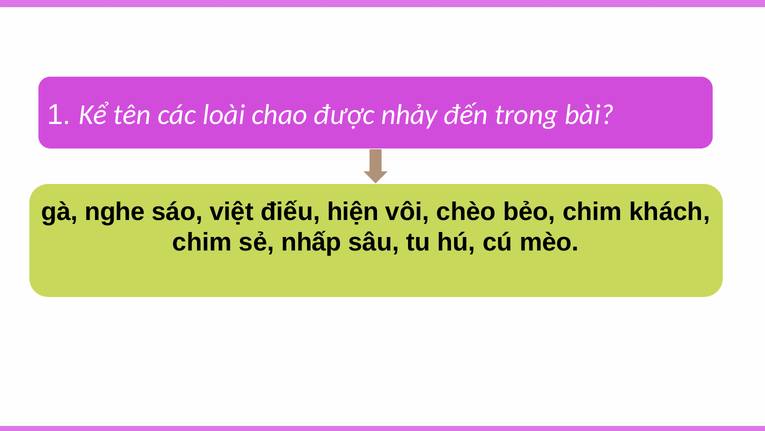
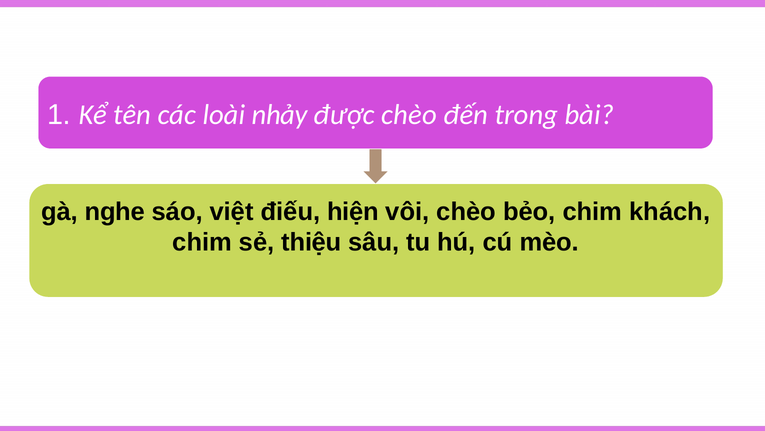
chao: chao -> nhảy (280, 114)
được nhảy: nhảy -> chèo (409, 114)
nhấp: nhấp -> thiệu (311, 242)
